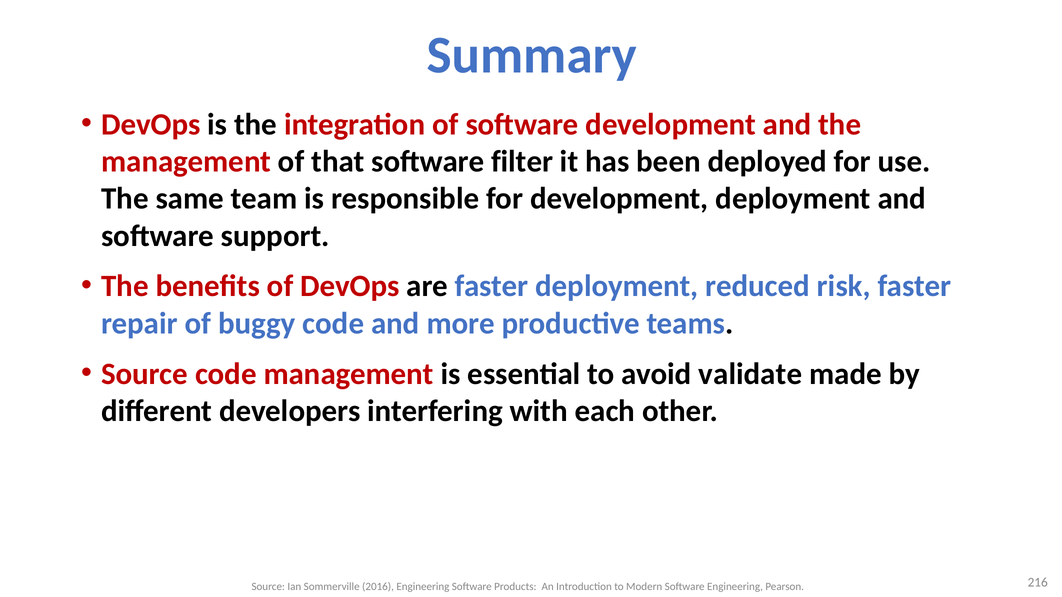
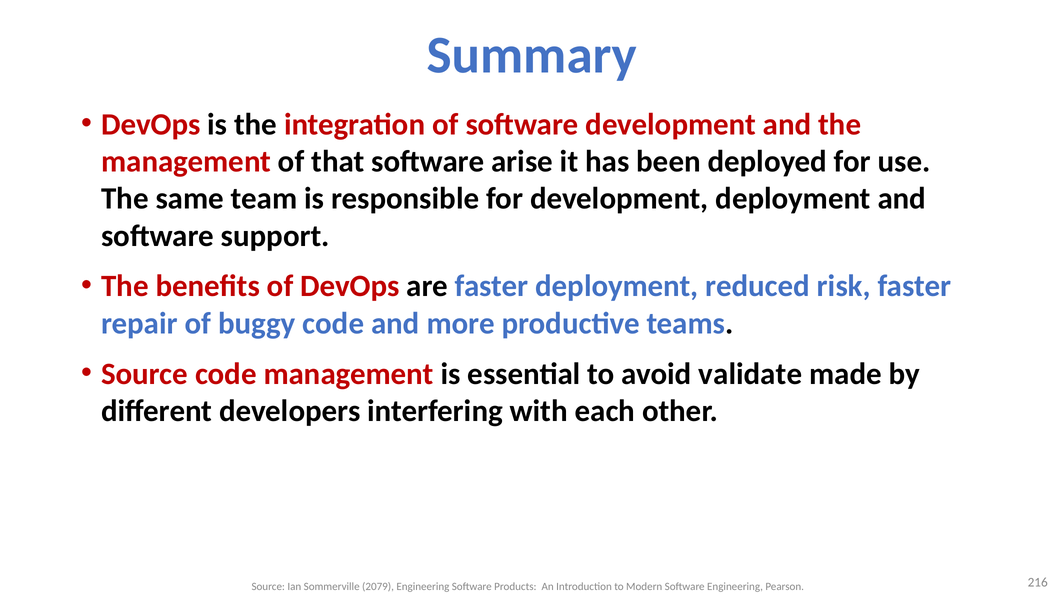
filter: filter -> arise (522, 162)
2016: 2016 -> 2079 (378, 587)
